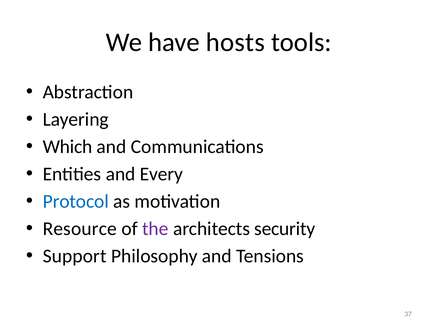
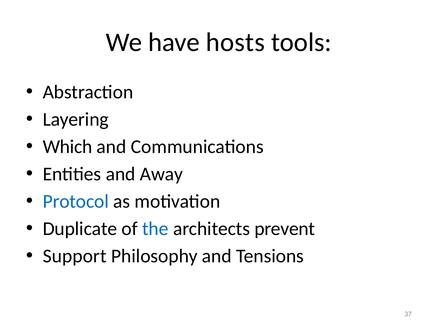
Every: Every -> Away (161, 174)
Resource: Resource -> Duplicate (80, 228)
the colour: purple -> blue (155, 228)
security: security -> prevent (285, 228)
